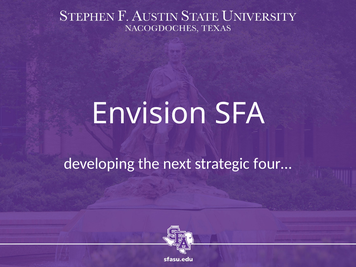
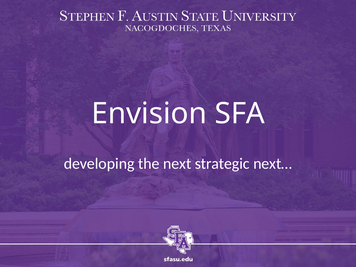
four…: four… -> next… (273, 164)
